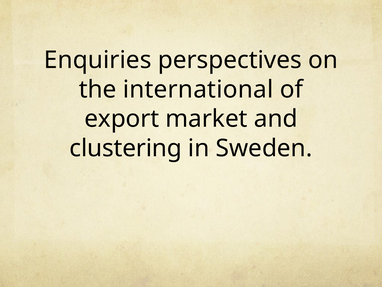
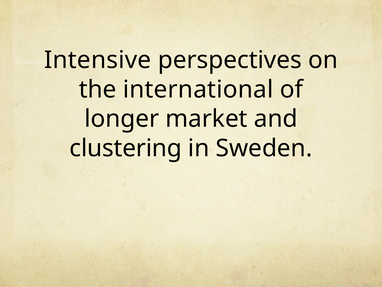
Enquiries: Enquiries -> Intensive (98, 60)
export: export -> longer (122, 119)
